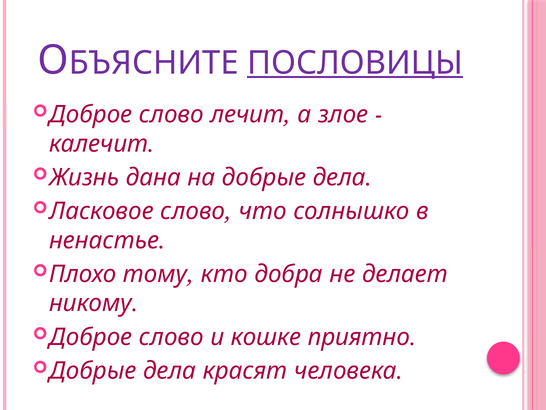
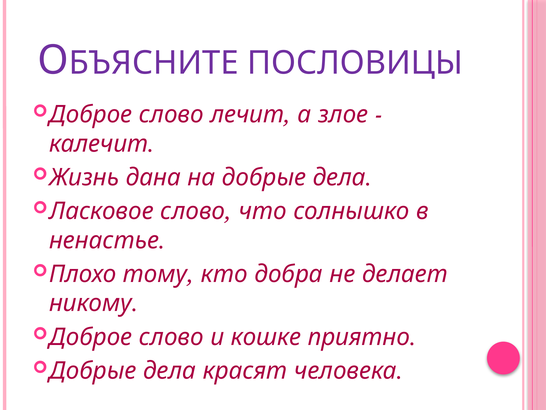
ПОСЛОВИЦЫ underline: present -> none (355, 63)
